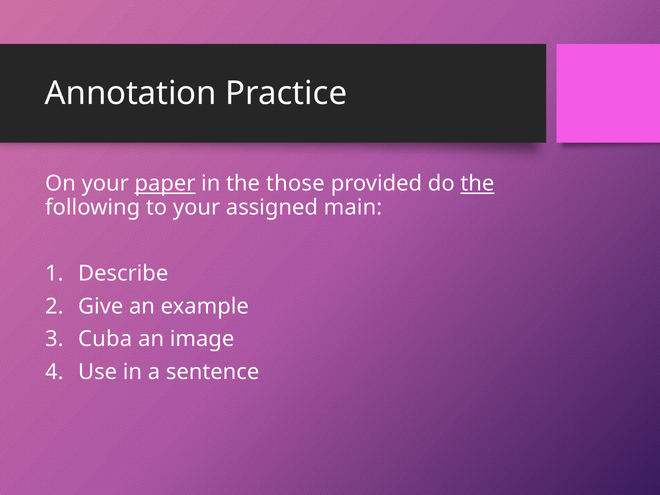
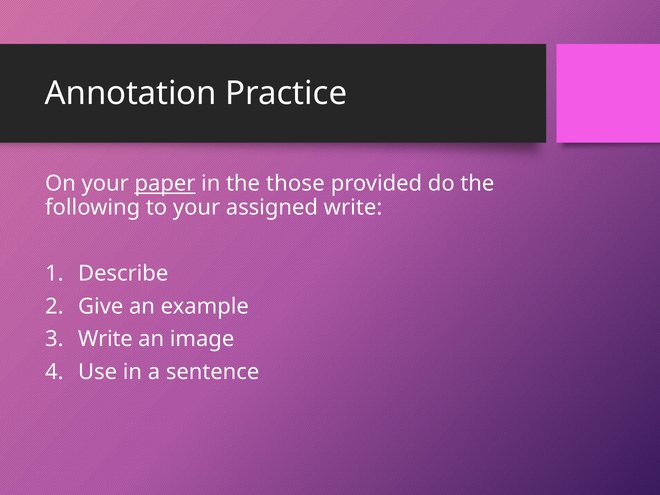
the underline: present -> none (477, 184)
assigned main: main -> write (353, 207)
Cuba: Cuba -> Write (105, 339)
